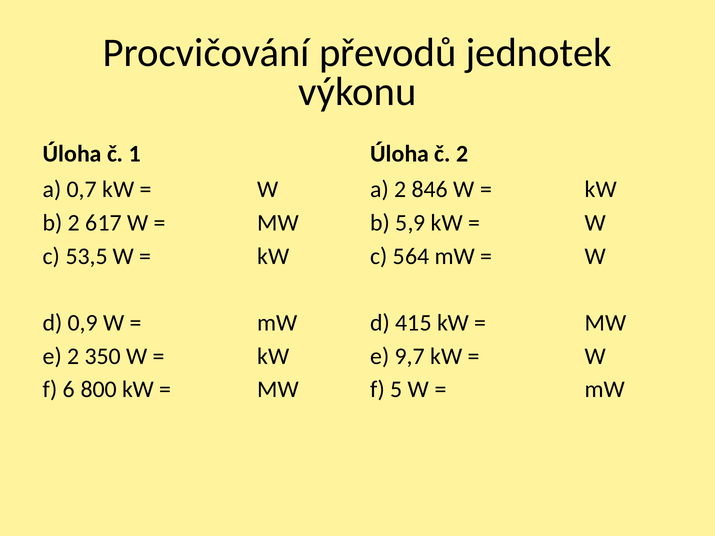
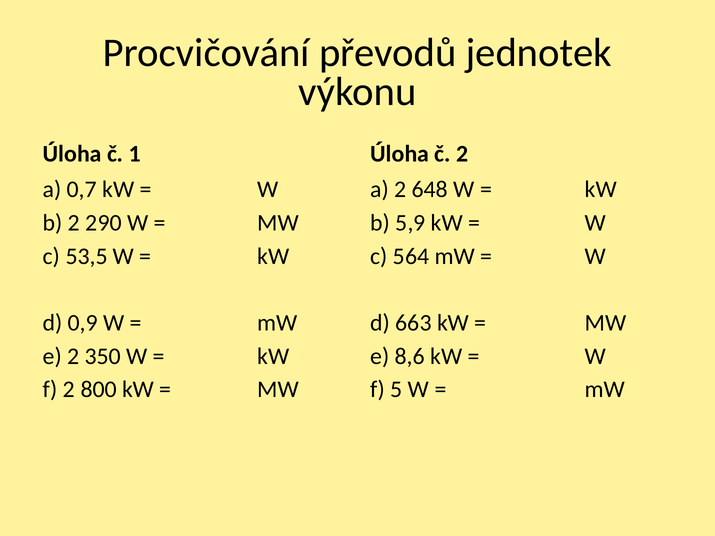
846: 846 -> 648 (430, 190)
617: 617 -> 290 (104, 223)
415: 415 -> 663 (413, 323)
9,7: 9,7 -> 8,6 (410, 356)
f 6: 6 -> 2 (69, 390)
